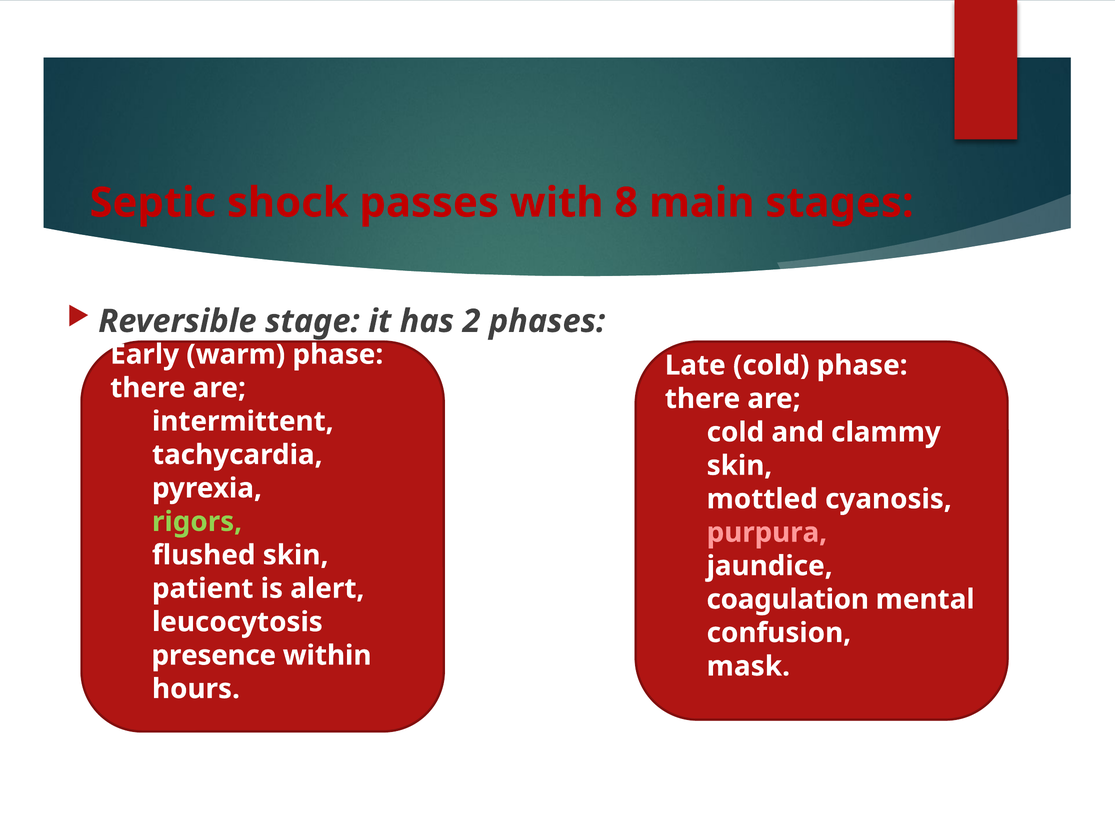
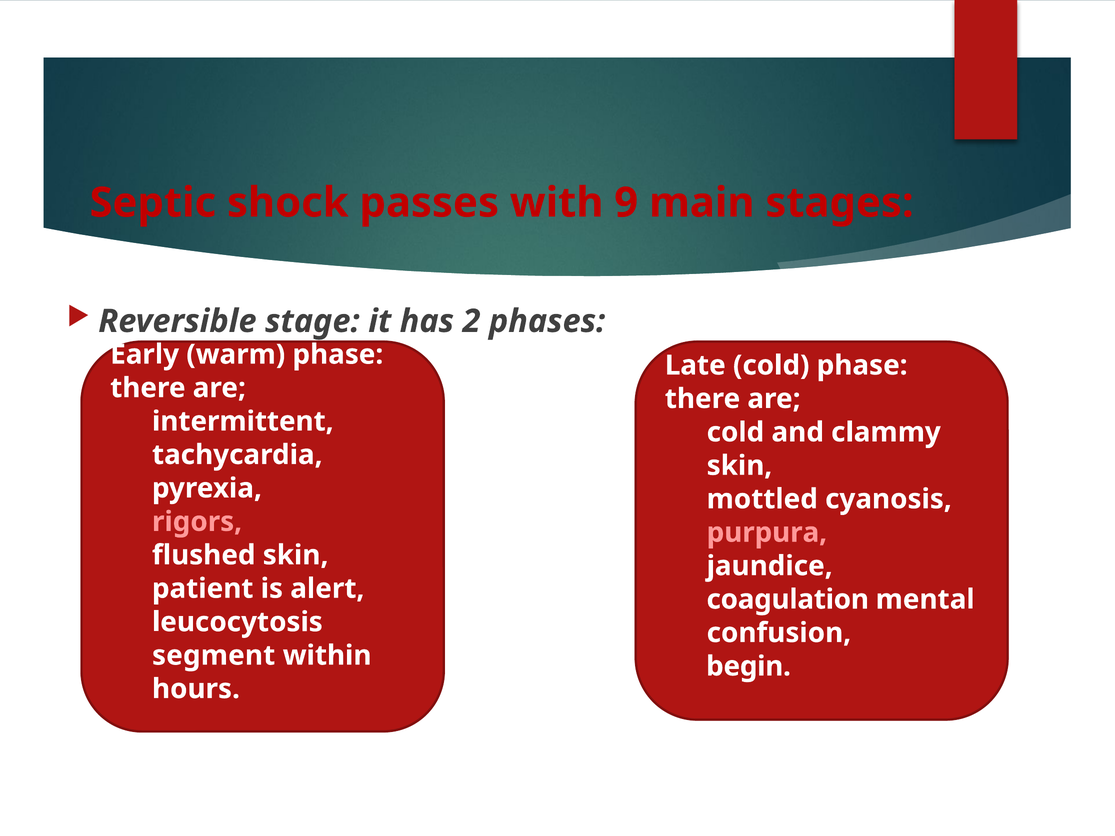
8: 8 -> 9 (626, 203)
rigors colour: light green -> pink (197, 522)
presence: presence -> segment (214, 656)
mask: mask -> begin (749, 667)
